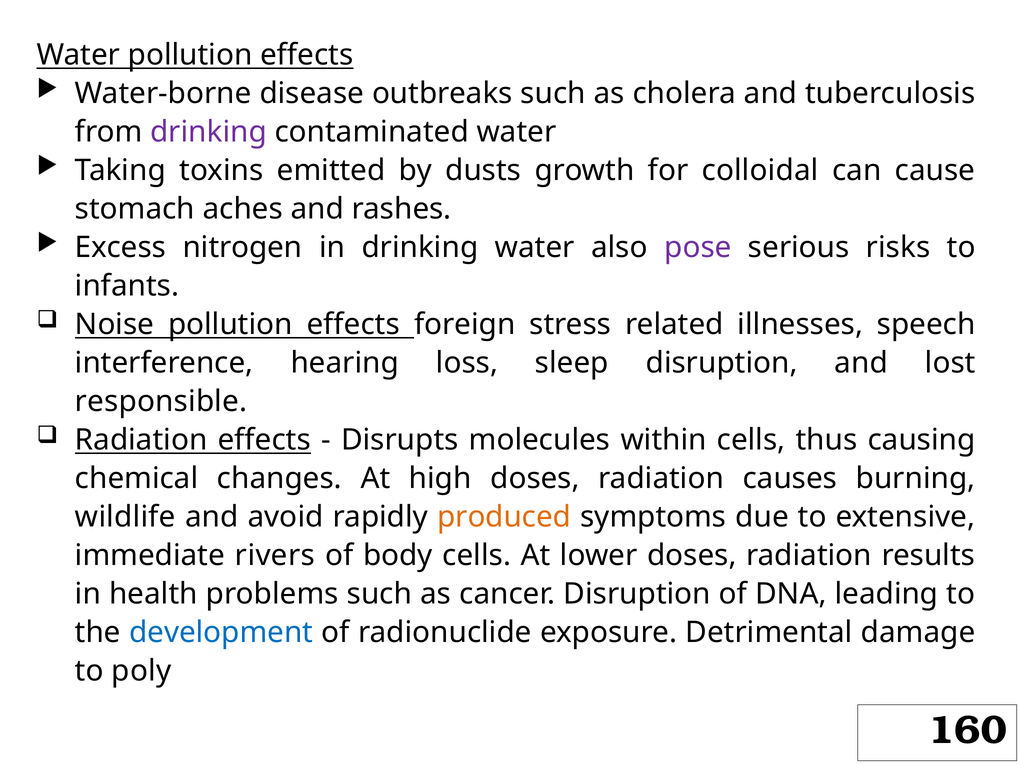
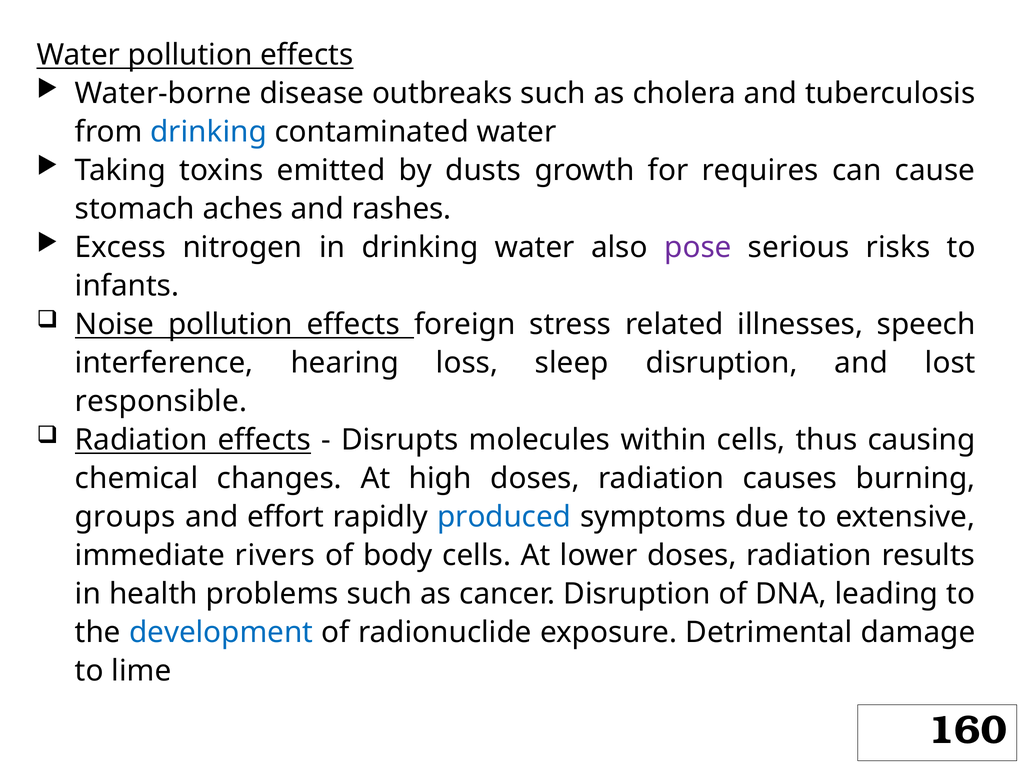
drinking colour: purple -> blue (209, 132)
colloidal: colloidal -> requires (760, 170)
wildlife: wildlife -> groups (125, 517)
avoid: avoid -> effort (286, 517)
produced colour: orange -> blue (504, 517)
poly: poly -> lime (142, 671)
